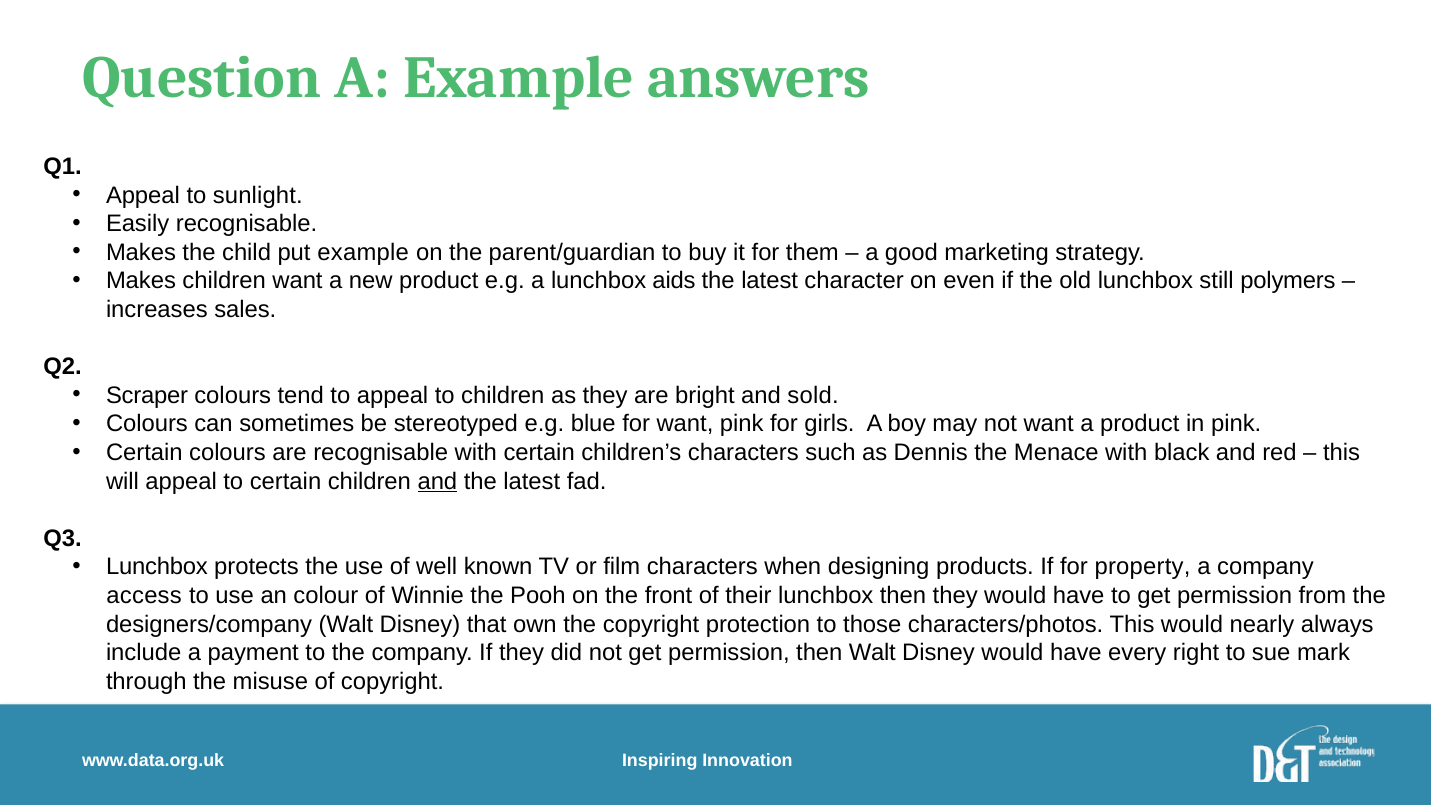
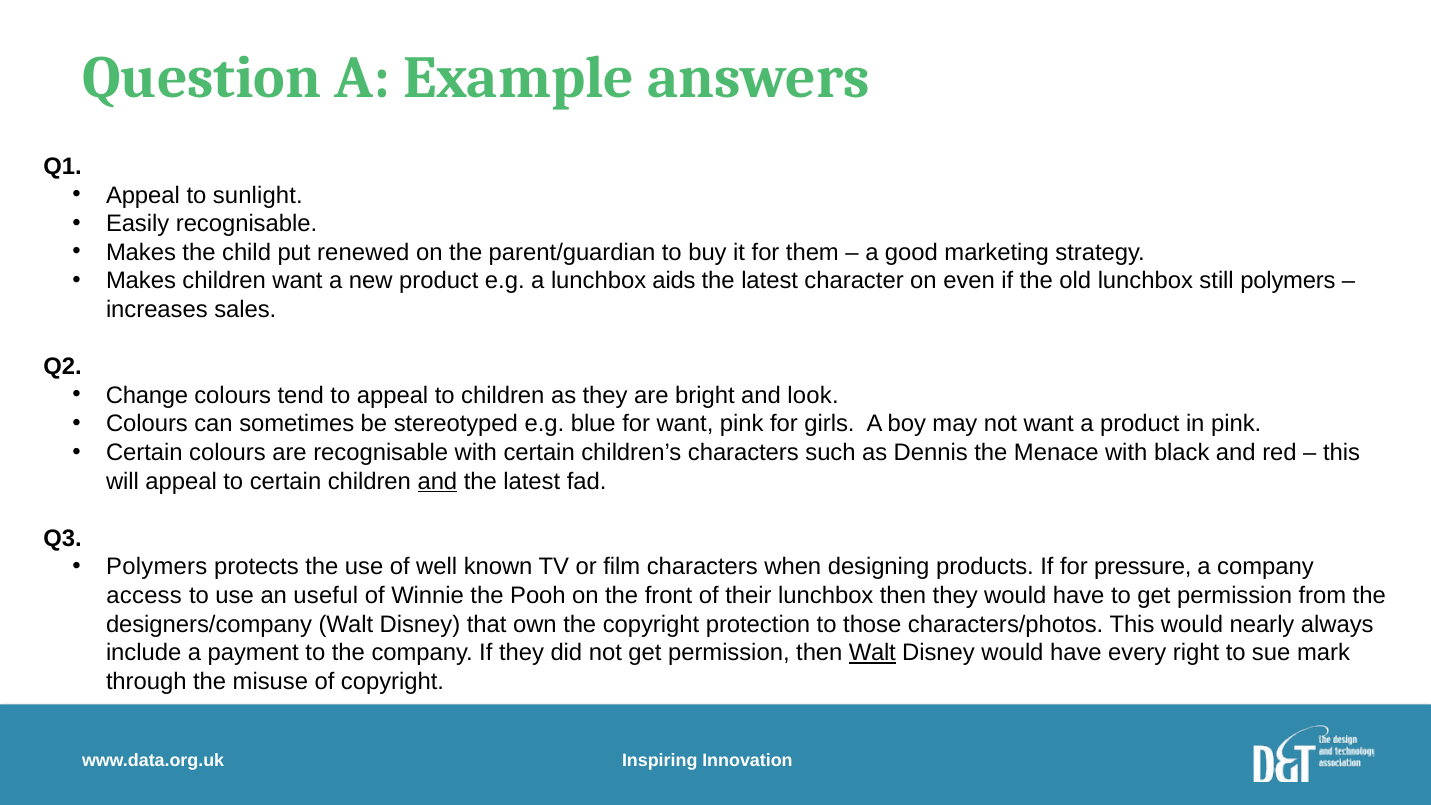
put example: example -> renewed (363, 252)
Scraper: Scraper -> Change (147, 395)
sold: sold -> look (813, 395)
Lunchbox: Lunchbox -> Polymers (157, 567)
property: property -> pressure (1143, 567)
colour: colour -> useful (326, 596)
Walt underline: none -> present (872, 653)
